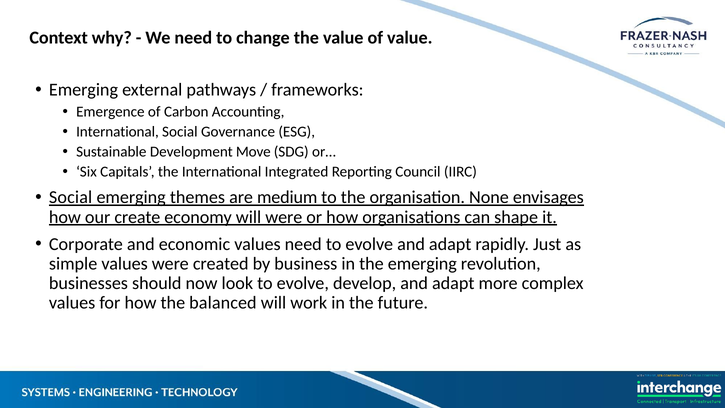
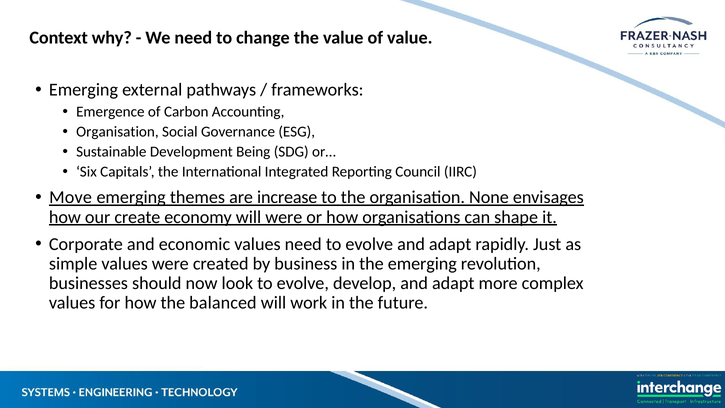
International: International -> Organisation (117, 132)
Move: Move -> Being (253, 152)
Social: Social -> Move (71, 197)
medium: medium -> increase (287, 197)
